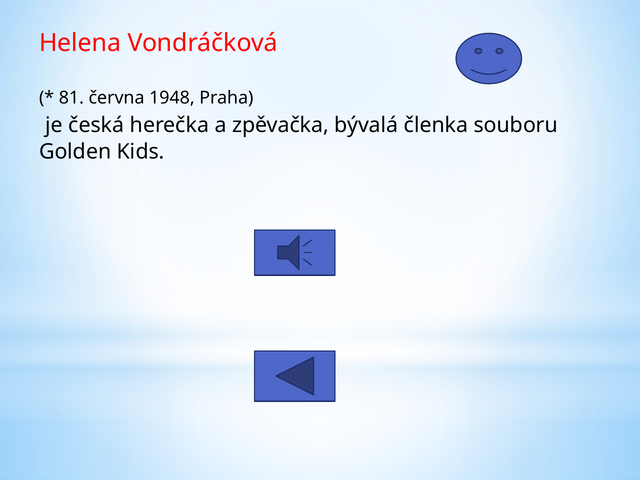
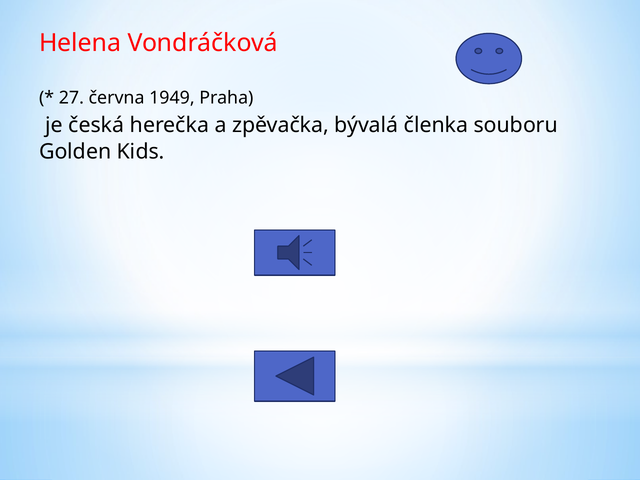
81: 81 -> 27 (71, 98)
1948: 1948 -> 1949 (172, 98)
